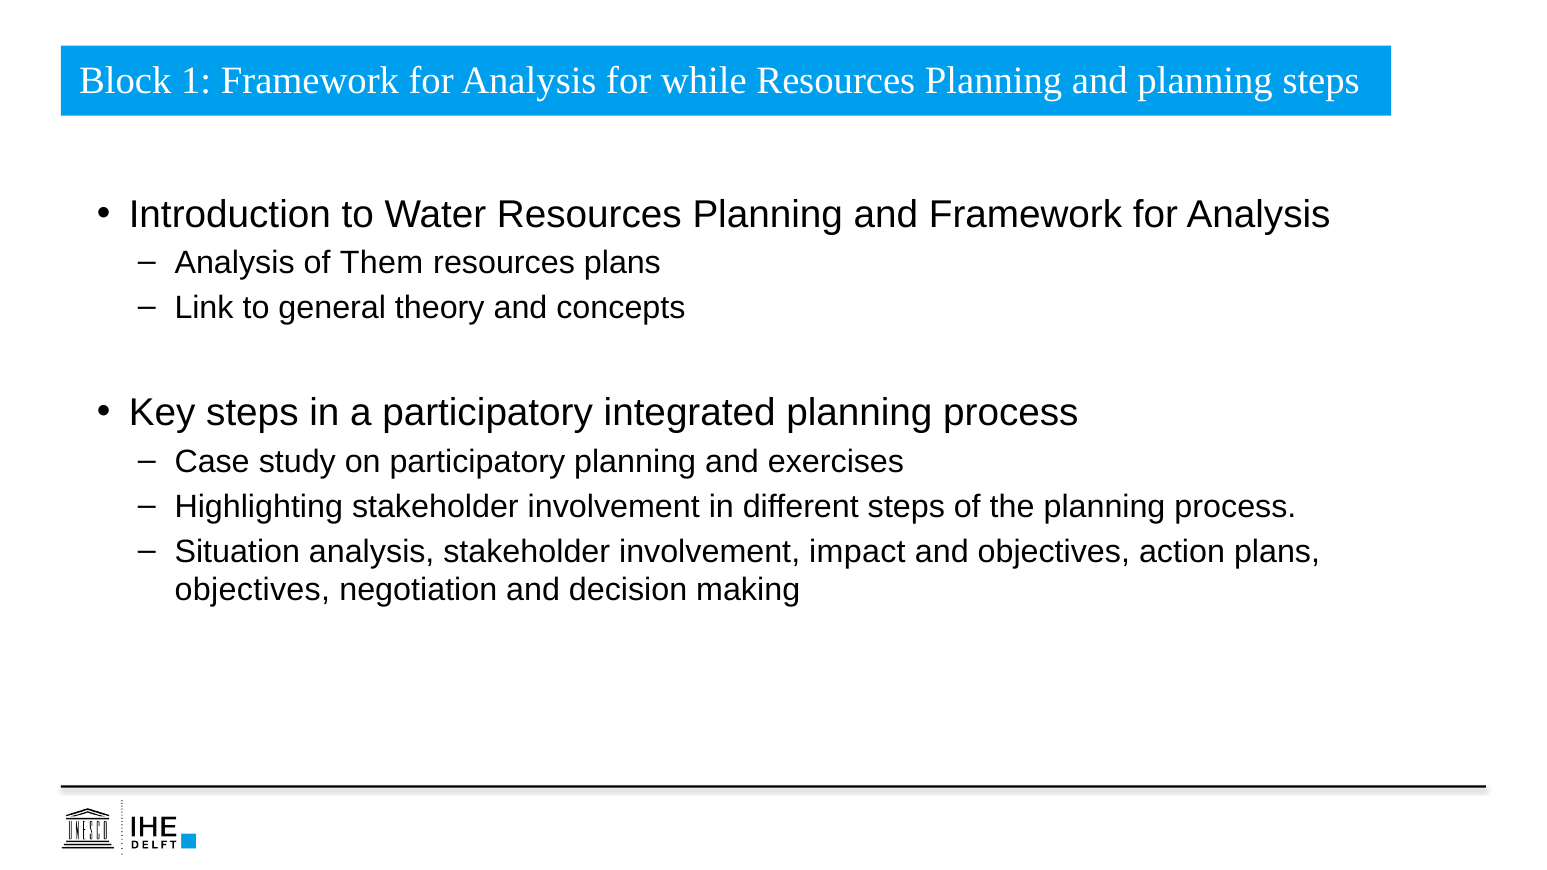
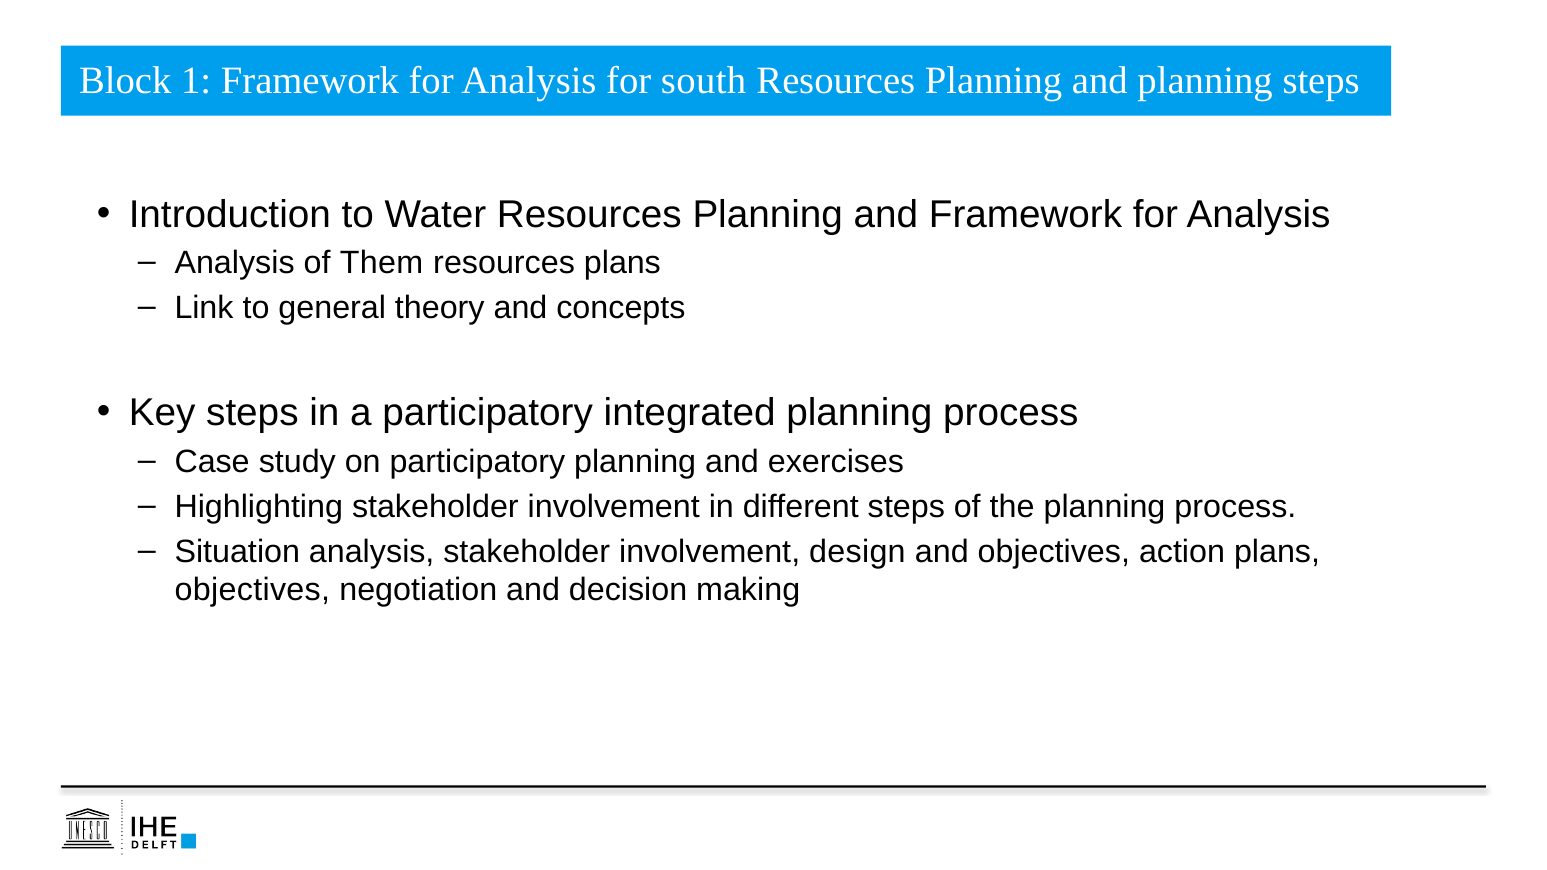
while: while -> south (704, 81)
impact: impact -> design (857, 552)
